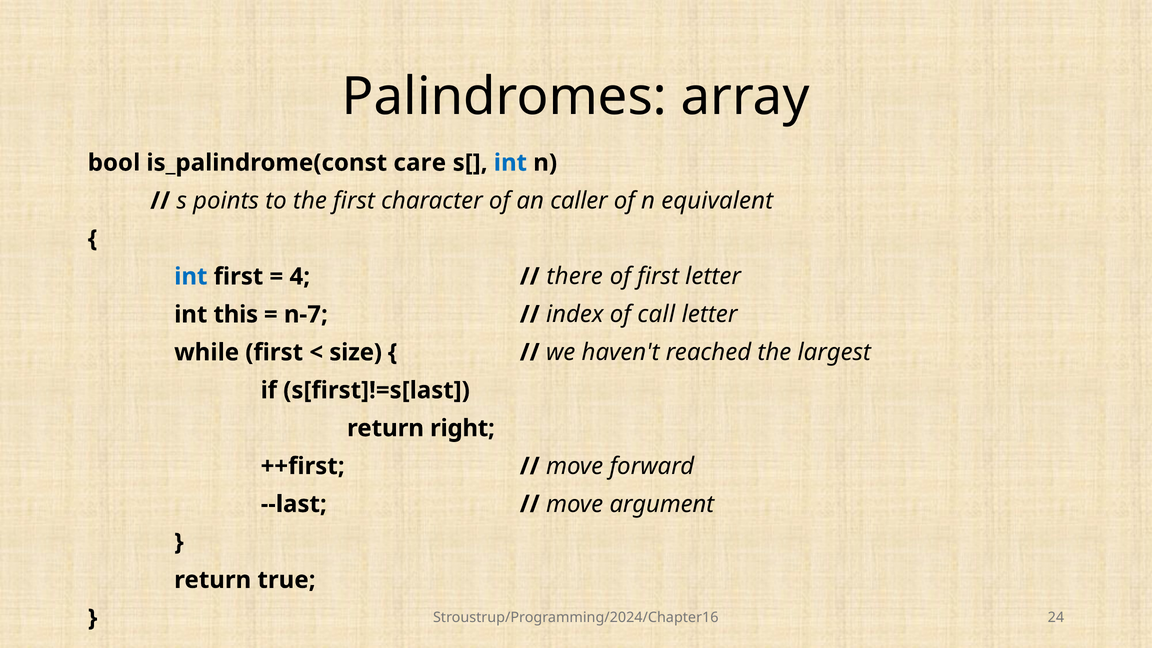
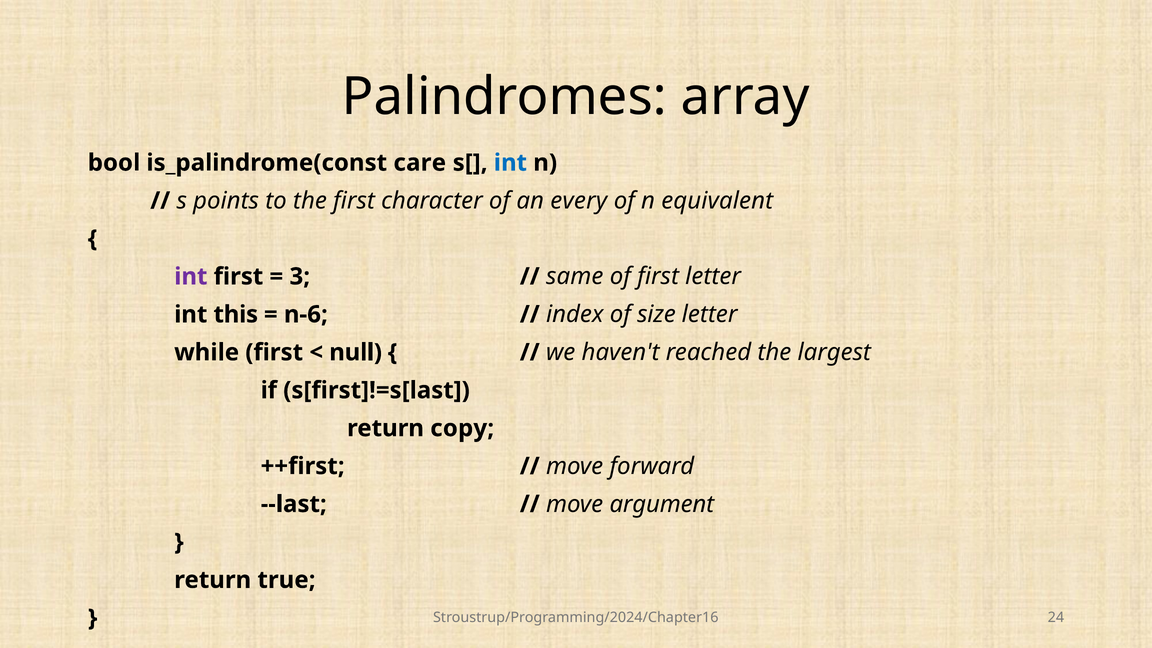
caller: caller -> every (579, 201)
int colour: blue -> purple (191, 277)
4: 4 -> 3 (300, 277)
there: there -> same (575, 277)
n-7: n-7 -> n-6 (306, 314)
call: call -> size (656, 314)
size: size -> null (356, 352)
right: right -> copy (462, 428)
